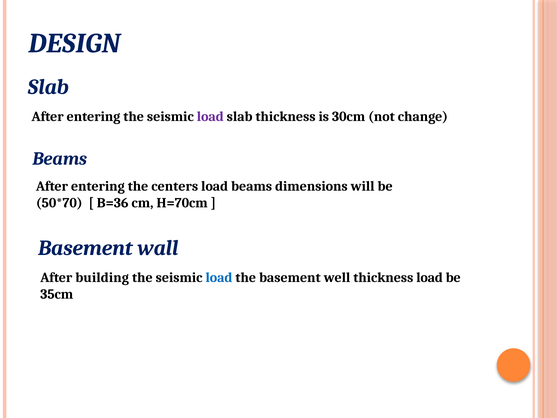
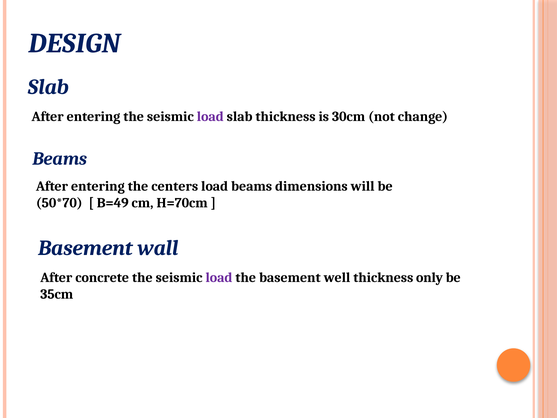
B=36: B=36 -> B=49 (113, 203)
building: building -> concrete (102, 278)
load colour: blue -> purple (219, 278)
thickness load: load -> only (430, 278)
